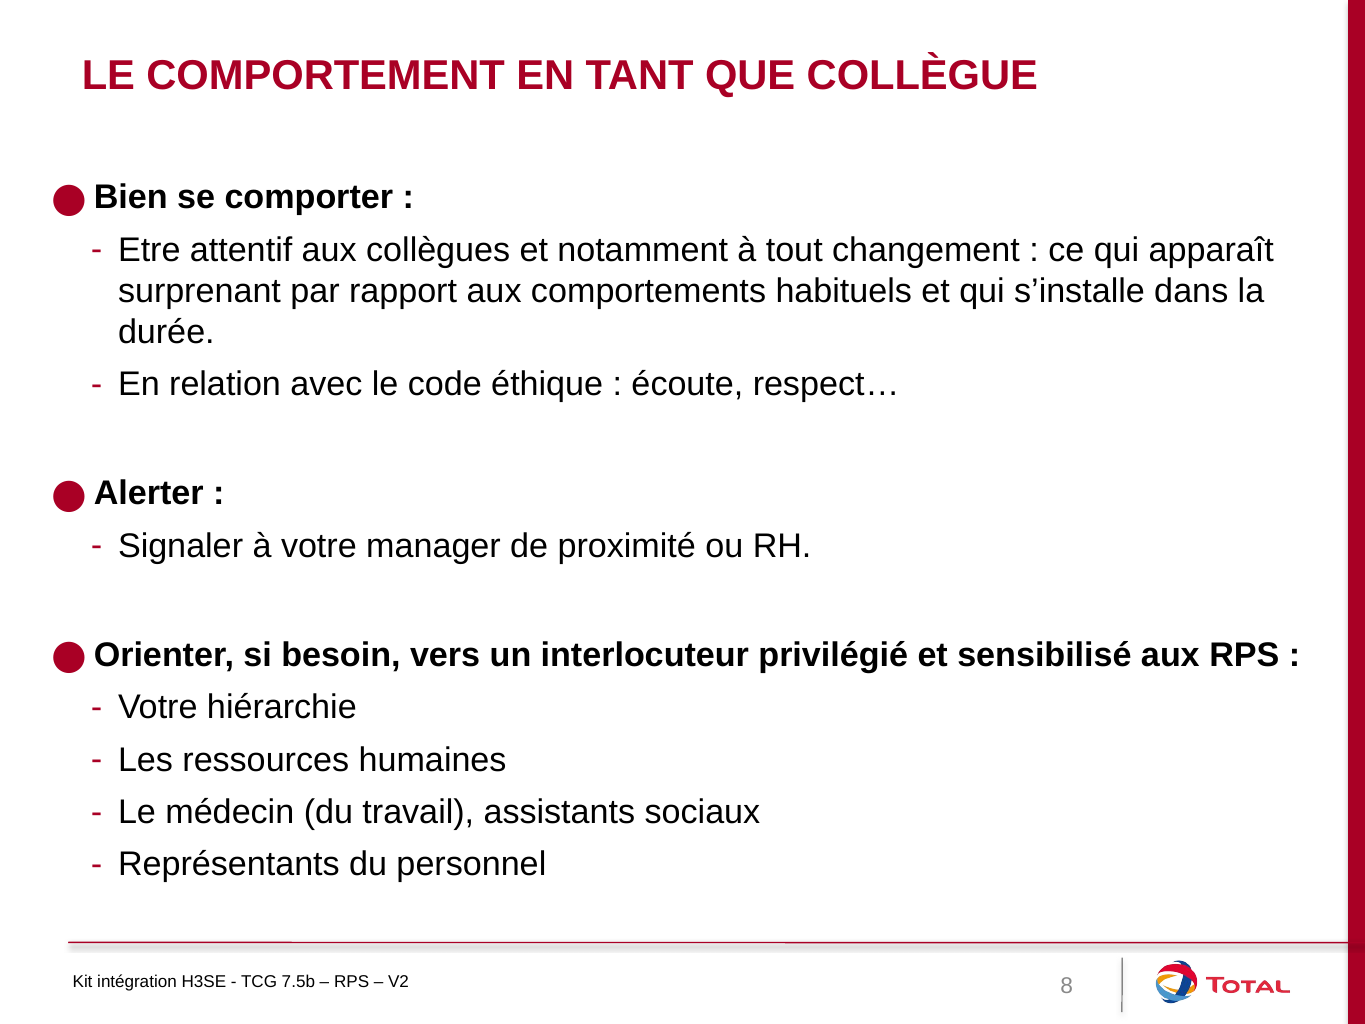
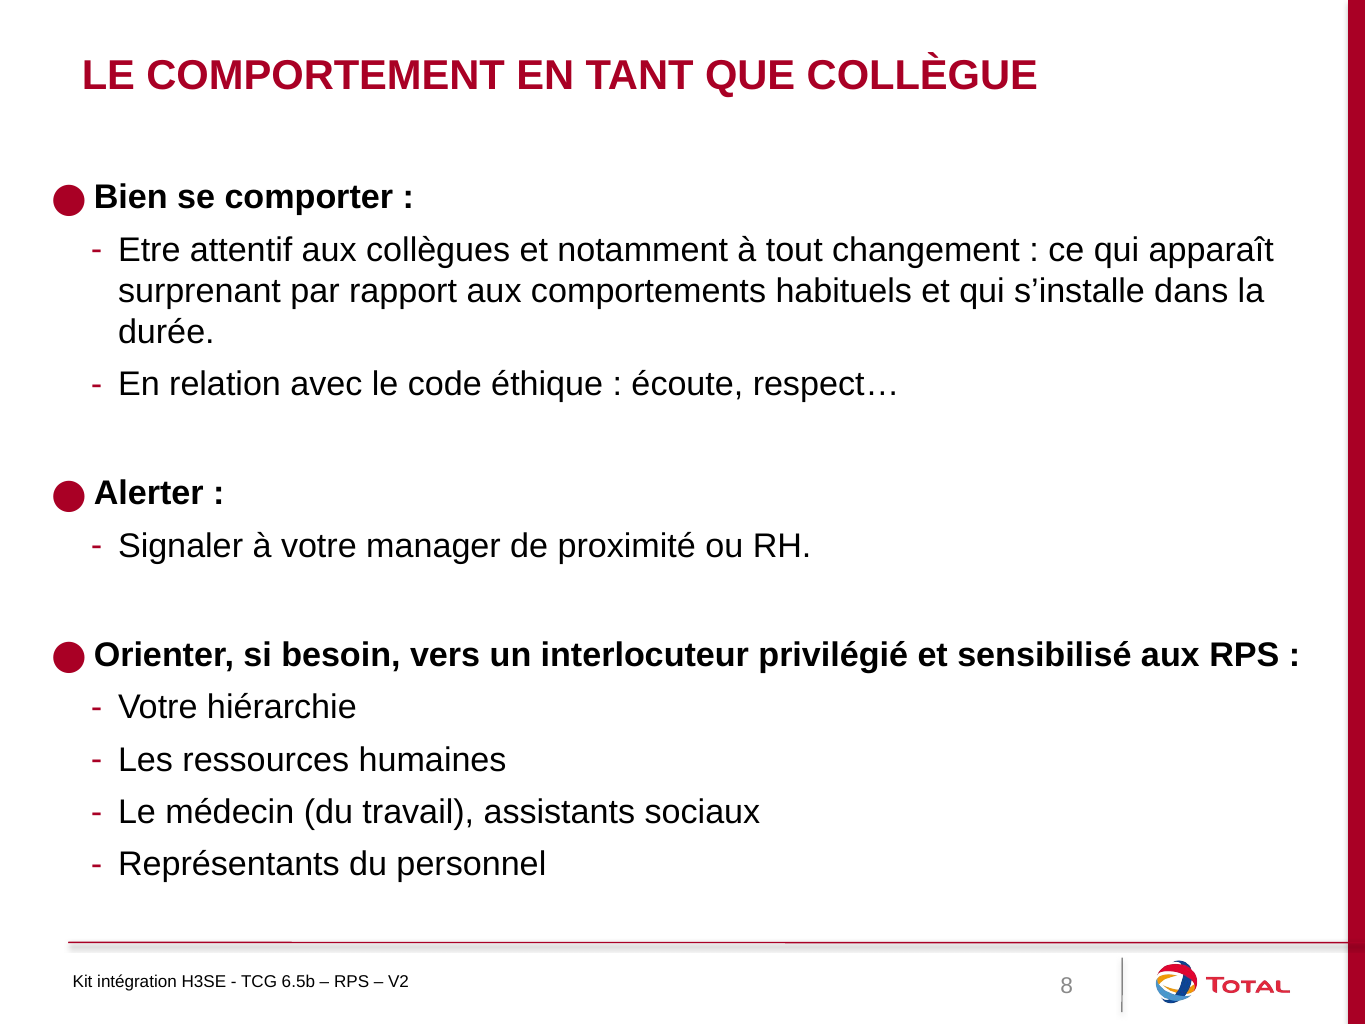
7.5b: 7.5b -> 6.5b (298, 982)
